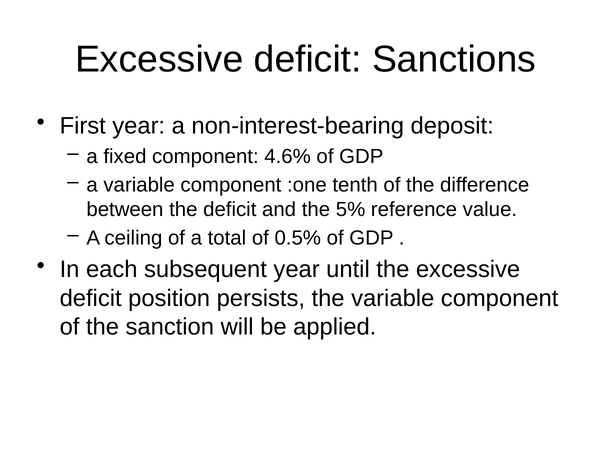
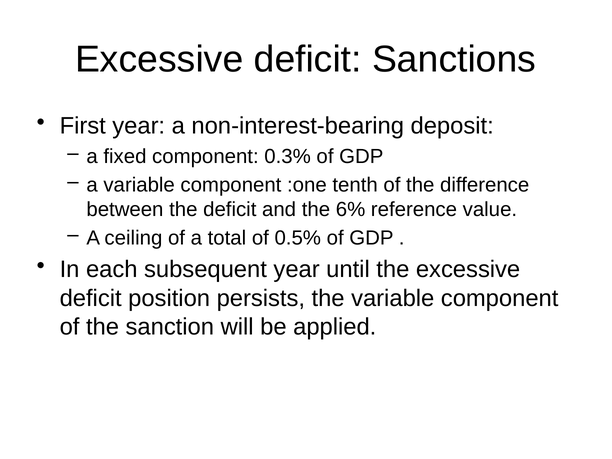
4.6%: 4.6% -> 0.3% (288, 156)
5%: 5% -> 6% (351, 210)
